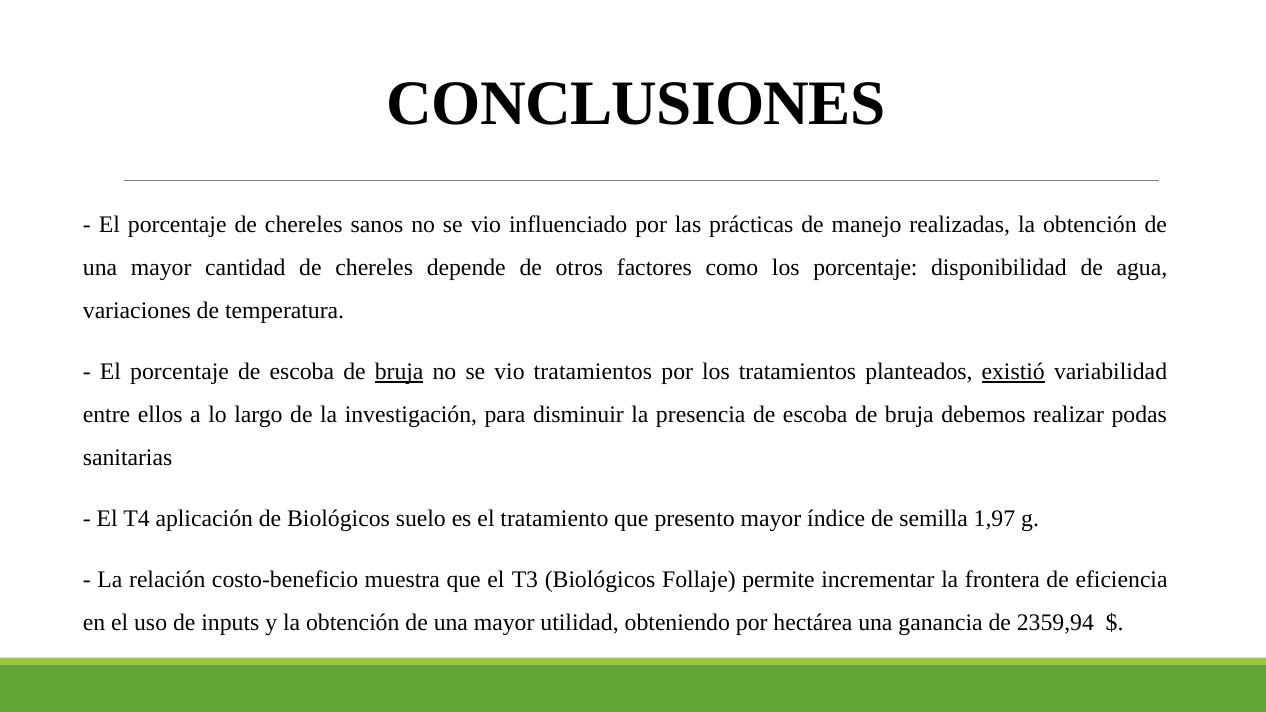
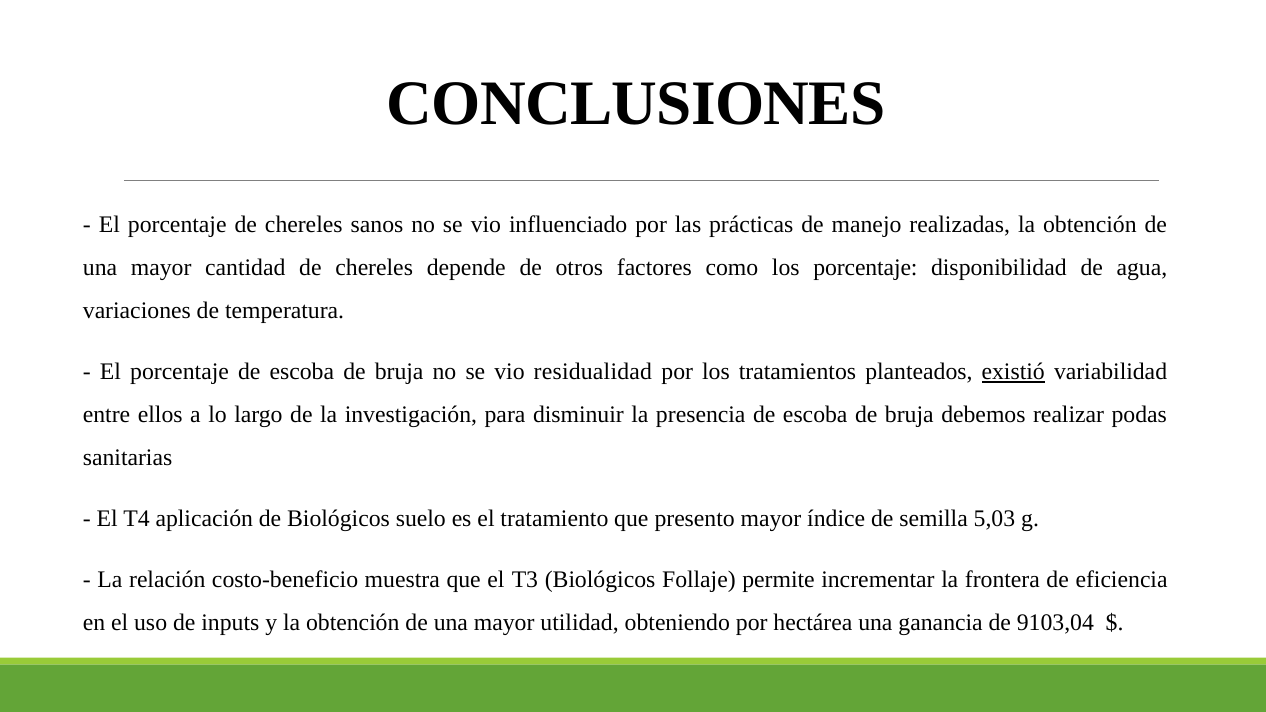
bruja underline: present -> none (399, 372)
vio tratamientos: tratamientos -> residualidad (593, 372)
1,97: 1,97 -> 5,03 (994, 518)
2359,94: 2359,94 -> 9103,04 (1055, 622)
